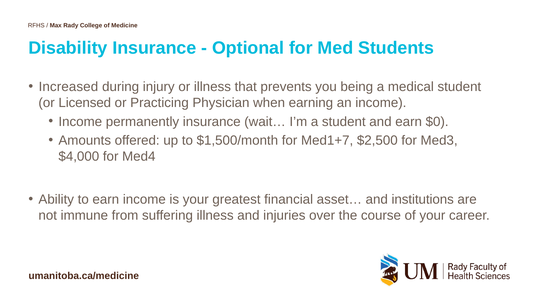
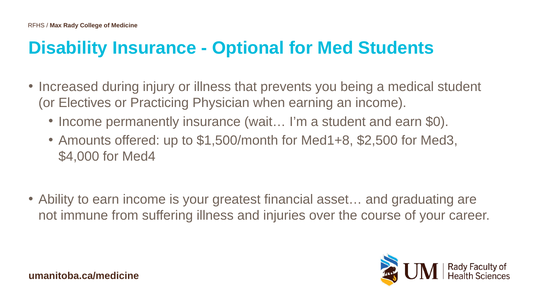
Licensed: Licensed -> Electives (85, 103)
Med1+7: Med1+7 -> Med1+8 (327, 140)
institutions: institutions -> graduating (423, 199)
